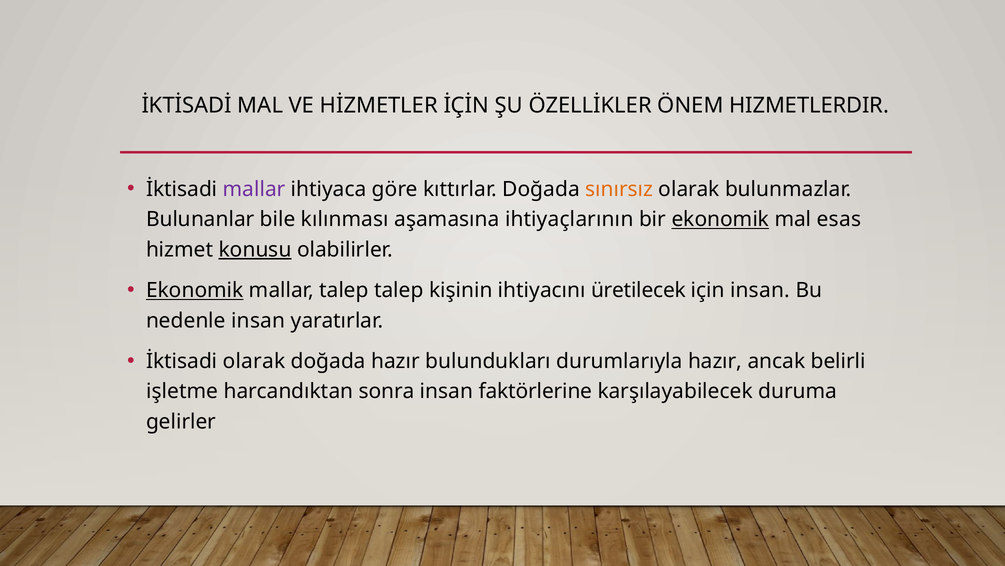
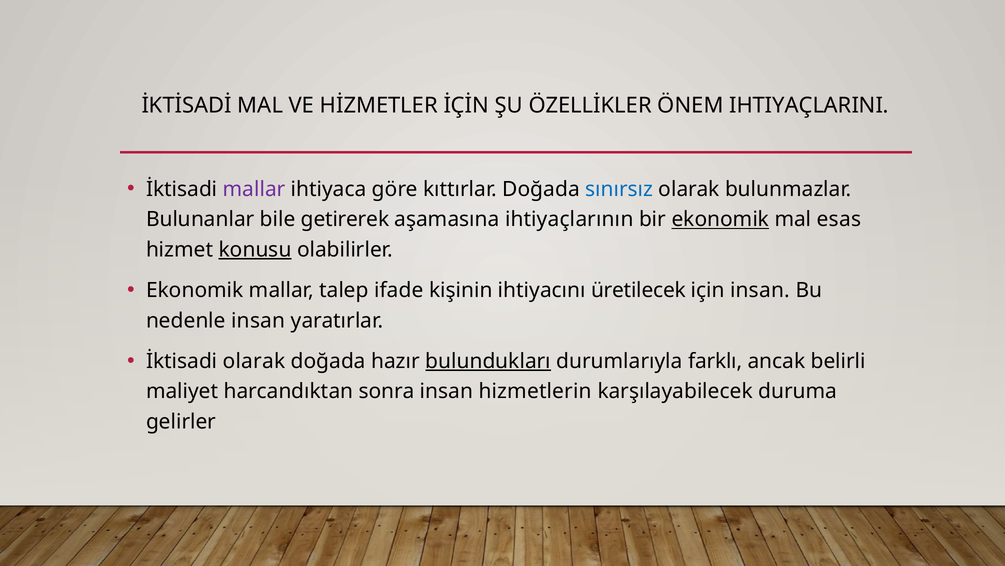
HIZMETLERDIR: HIZMETLERDIR -> IHTIYAÇLARINI (809, 106)
sınırsız colour: orange -> blue (619, 189)
kılınması: kılınması -> getirerek (345, 219)
Ekonomik underline: present -> none (195, 290)
talep talep: talep -> ifade (399, 290)
bulundukları underline: none -> present (488, 361)
durumlarıyla hazır: hazır -> farklı (715, 361)
işletme: işletme -> maliyet (182, 391)
faktörlerine: faktörlerine -> hizmetlerin (535, 391)
